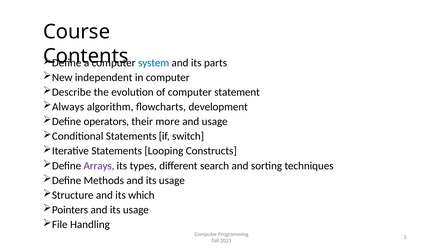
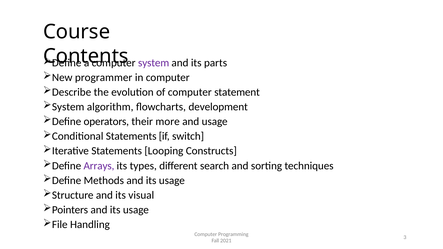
system colour: blue -> purple (154, 63)
independent: independent -> programmer (104, 77)
Always: Always -> System (68, 107)
which: which -> visual (141, 195)
